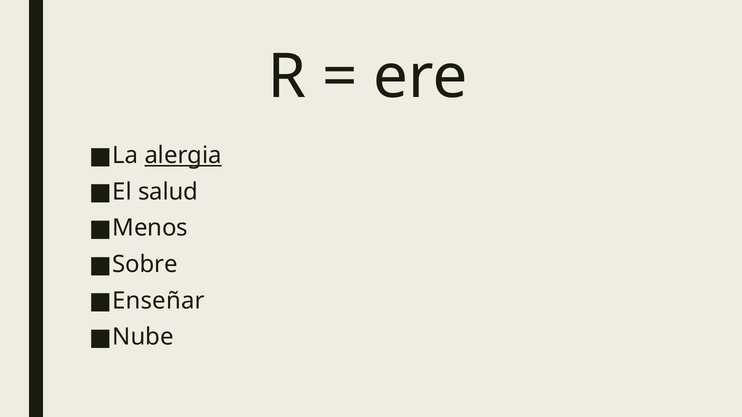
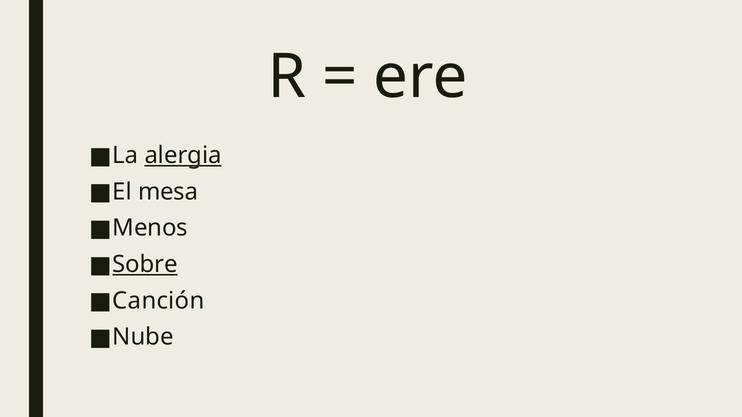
salud: salud -> mesa (168, 192)
Sobre underline: none -> present (145, 265)
Enseñar: Enseñar -> Canción (158, 301)
